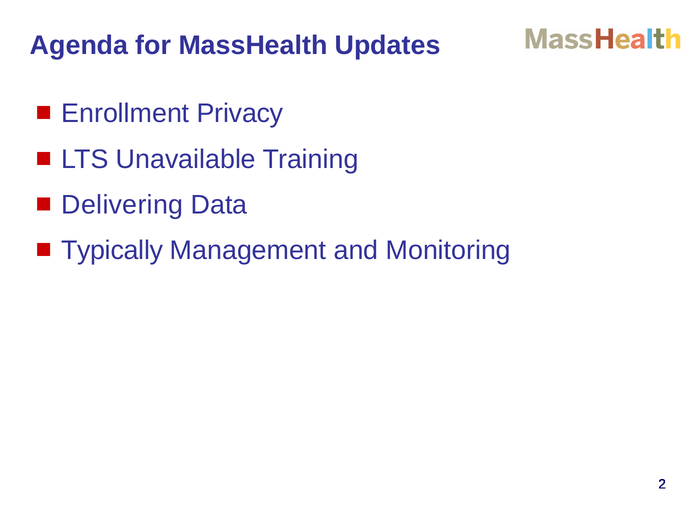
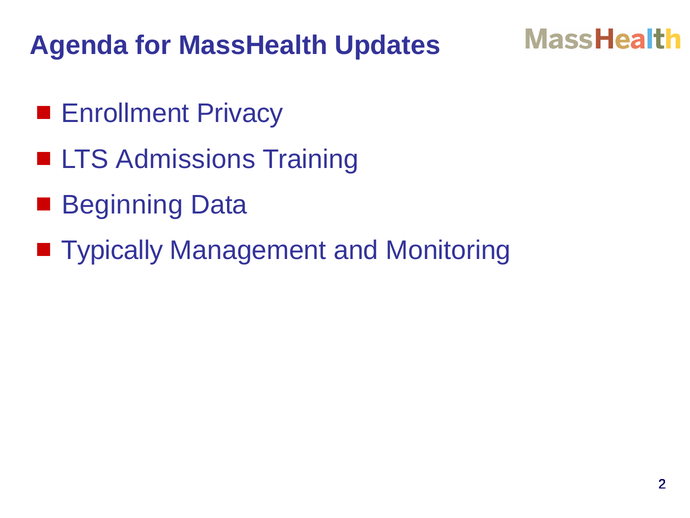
Unavailable: Unavailable -> Admissions (186, 159)
Delivering: Delivering -> Beginning (122, 205)
